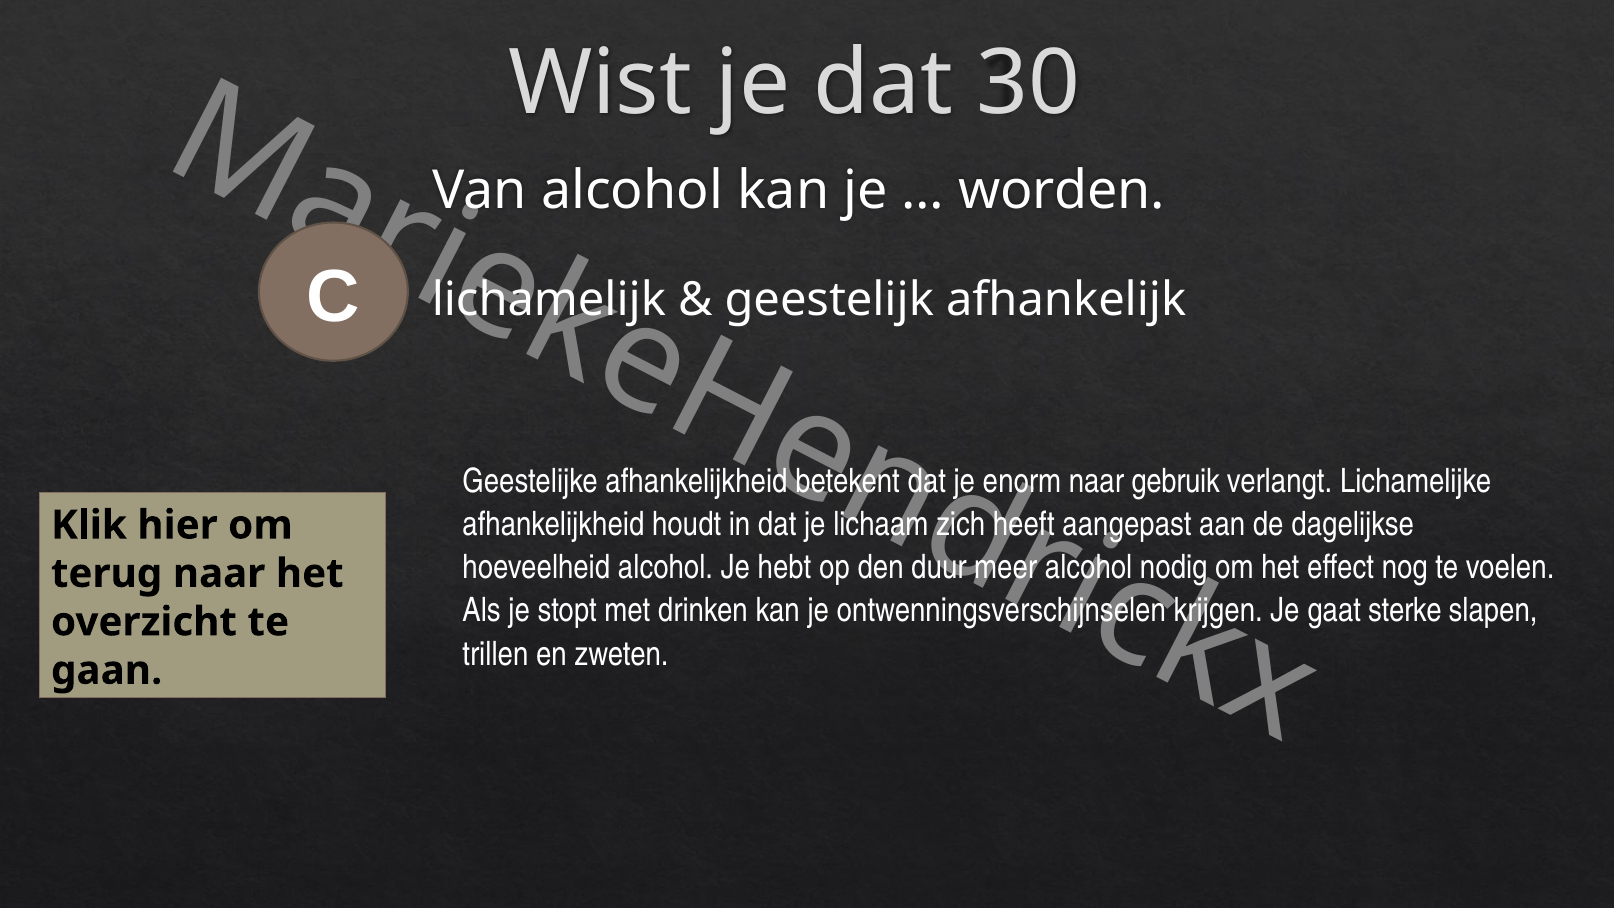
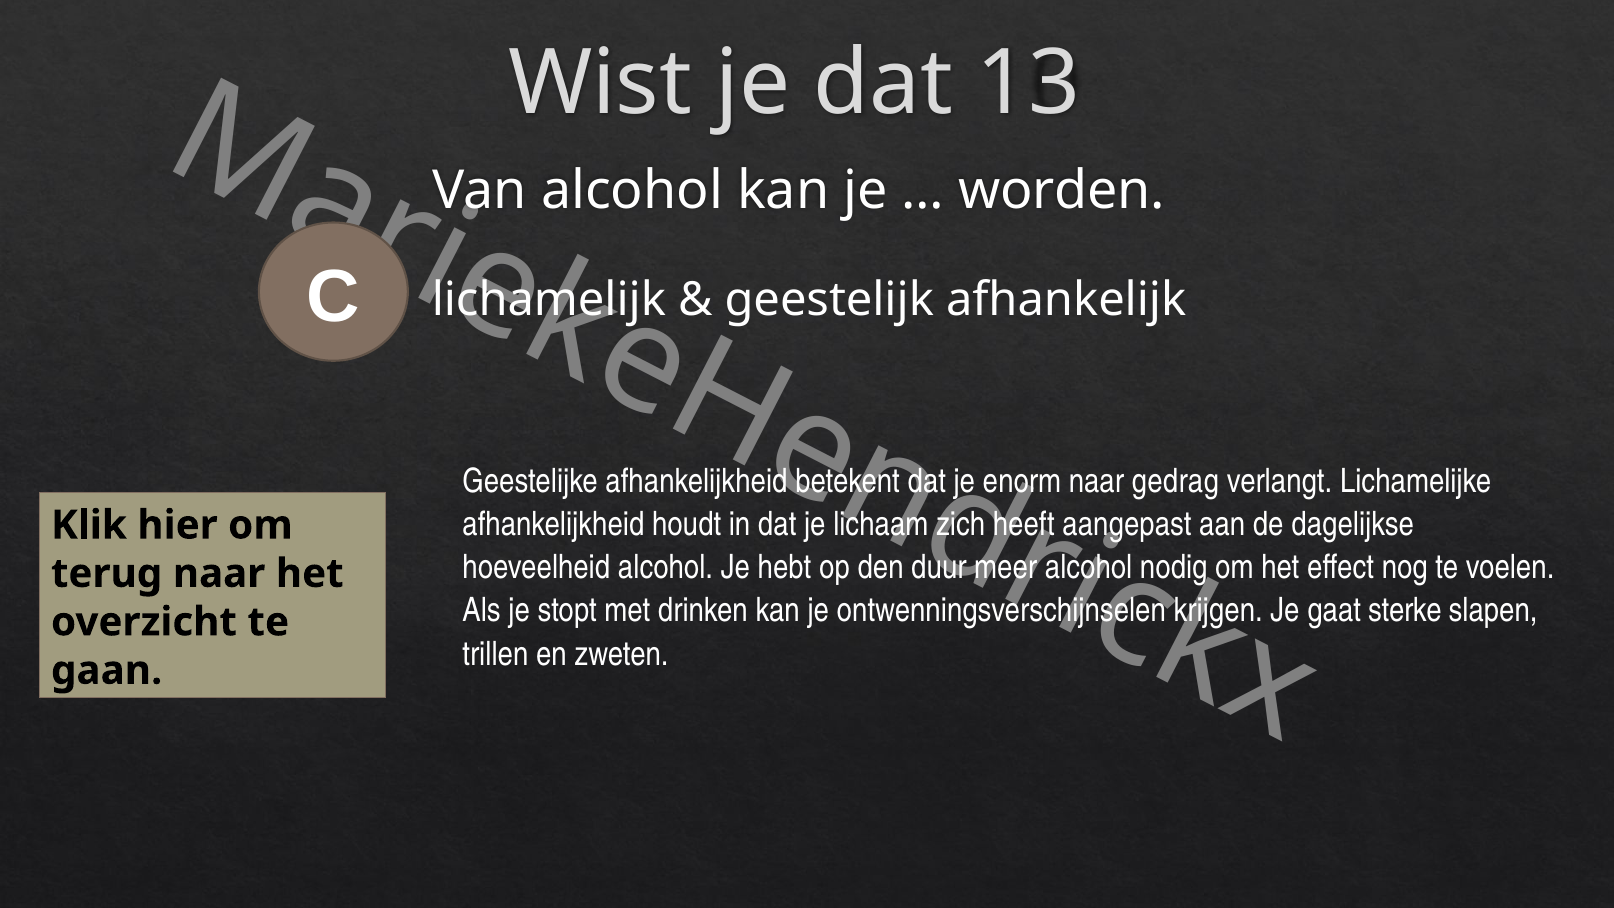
30: 30 -> 13 (1029, 83)
gebruik: gebruik -> gedrag (1175, 481)
